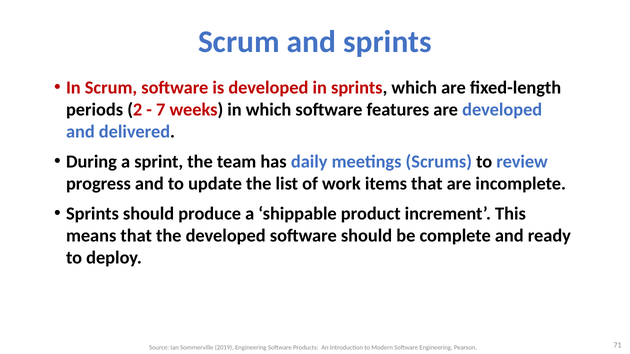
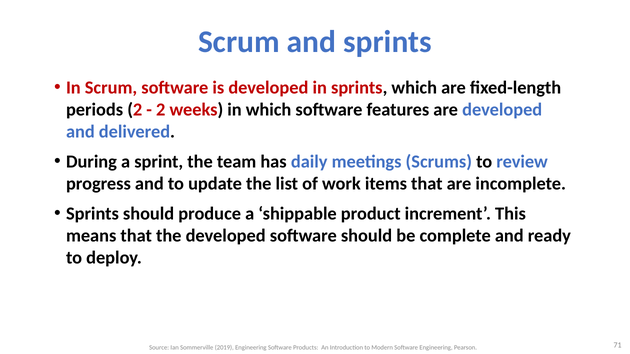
7: 7 -> 2 (161, 110)
